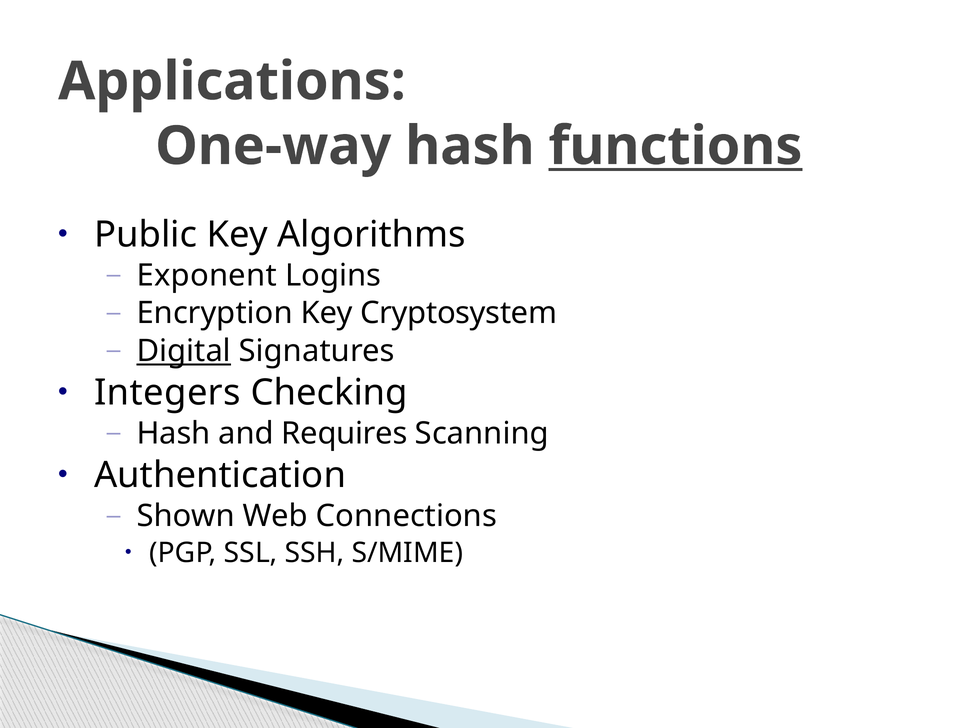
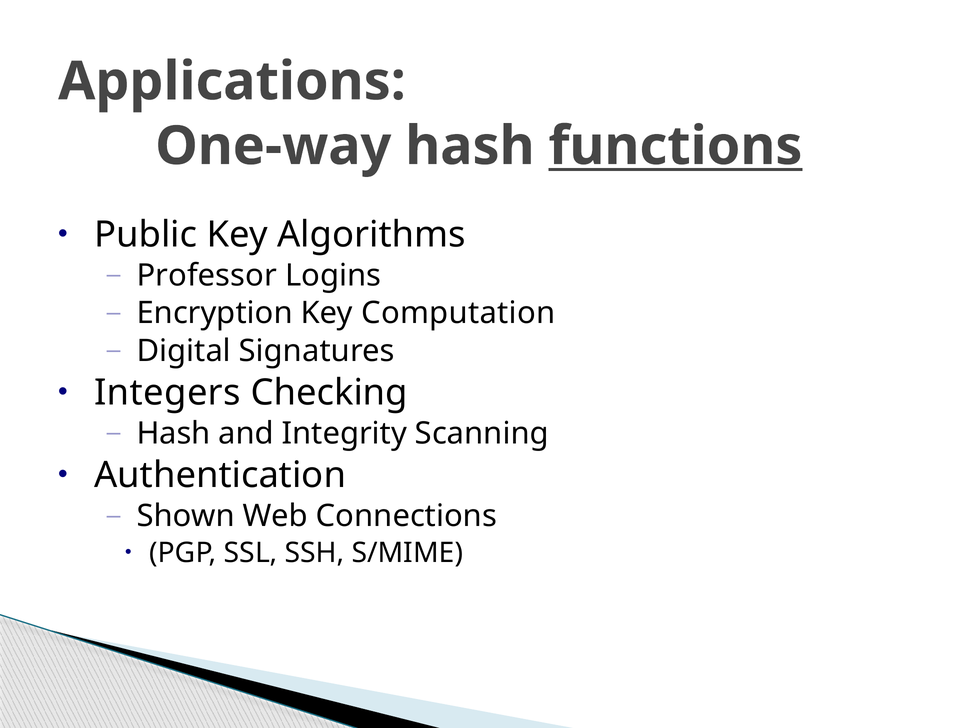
Exponent: Exponent -> Professor (207, 275)
Cryptosystem: Cryptosystem -> Computation (458, 313)
Digital underline: present -> none (184, 351)
Requires: Requires -> Integrity (344, 434)
